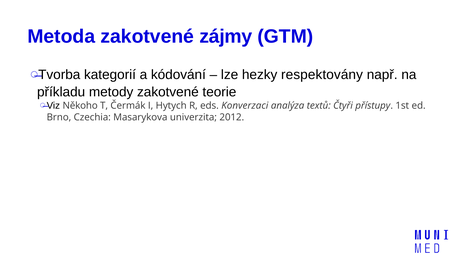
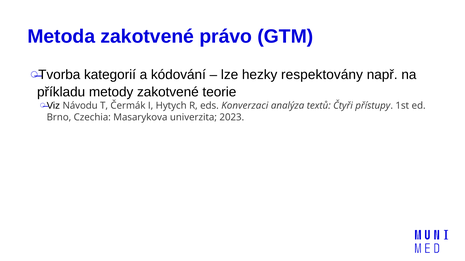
zájmy: zájmy -> právo (226, 37)
Někoho: Někoho -> Návodu (80, 106)
2012: 2012 -> 2023 (232, 118)
